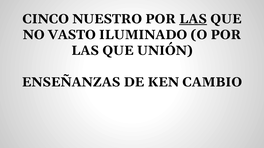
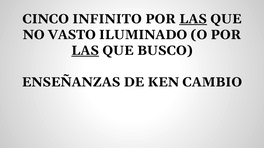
NUESTRO: NUESTRO -> INFINITO (107, 19)
LAS underline: none -> present (85, 51)
UNIÓN: UNIÓN -> BUSCO (165, 51)
